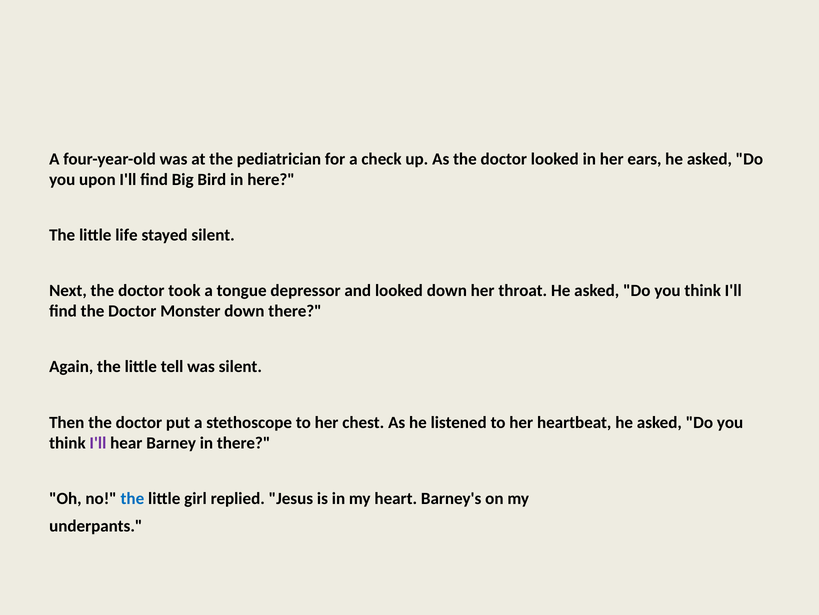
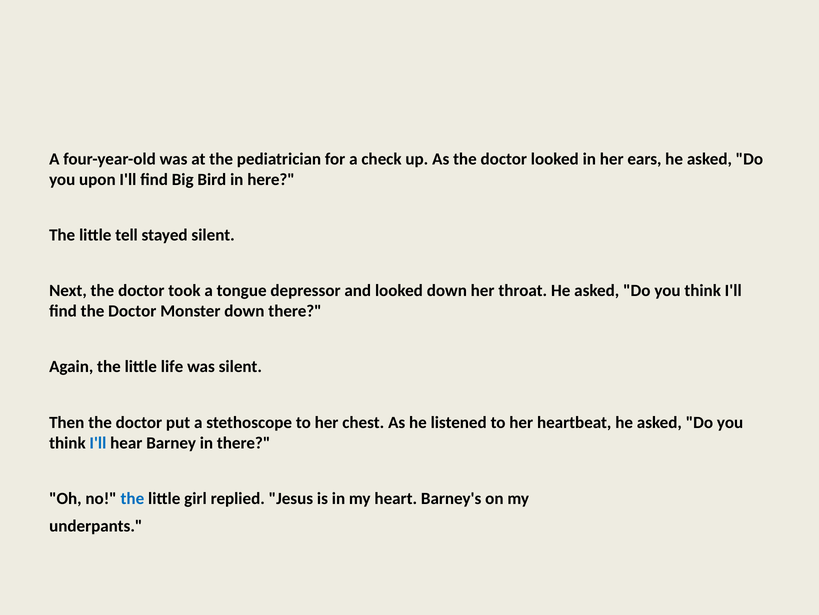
life: life -> tell (127, 235)
tell: tell -> life (172, 366)
I'll colour: purple -> blue (98, 442)
